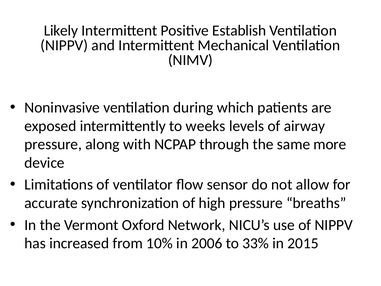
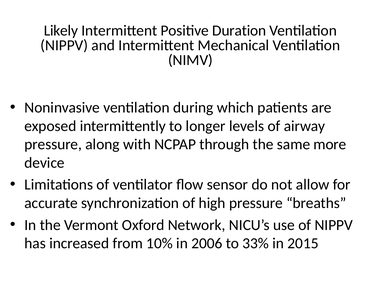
Establish: Establish -> Duration (239, 31)
weeks: weeks -> longer (206, 126)
